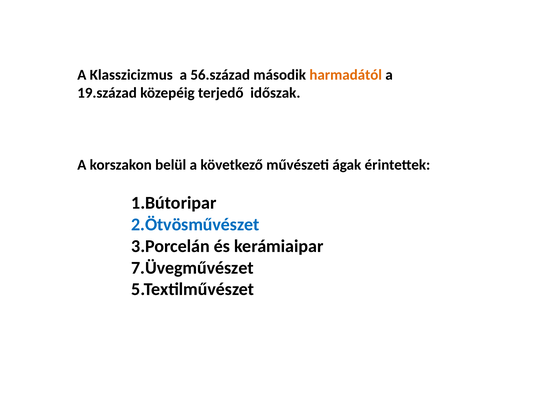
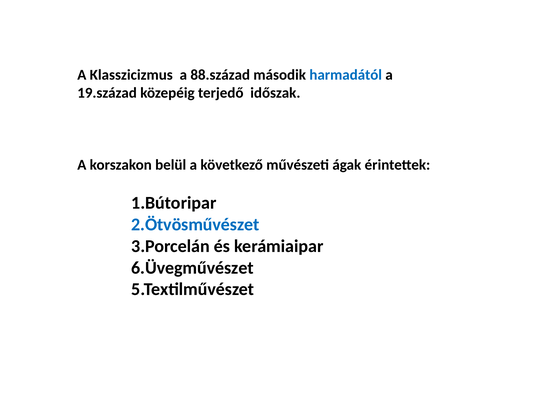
56.század: 56.század -> 88.század (220, 75)
harmadától colour: orange -> blue (346, 75)
7.Üvegművészet: 7.Üvegművészet -> 6.Üvegművészet (192, 268)
